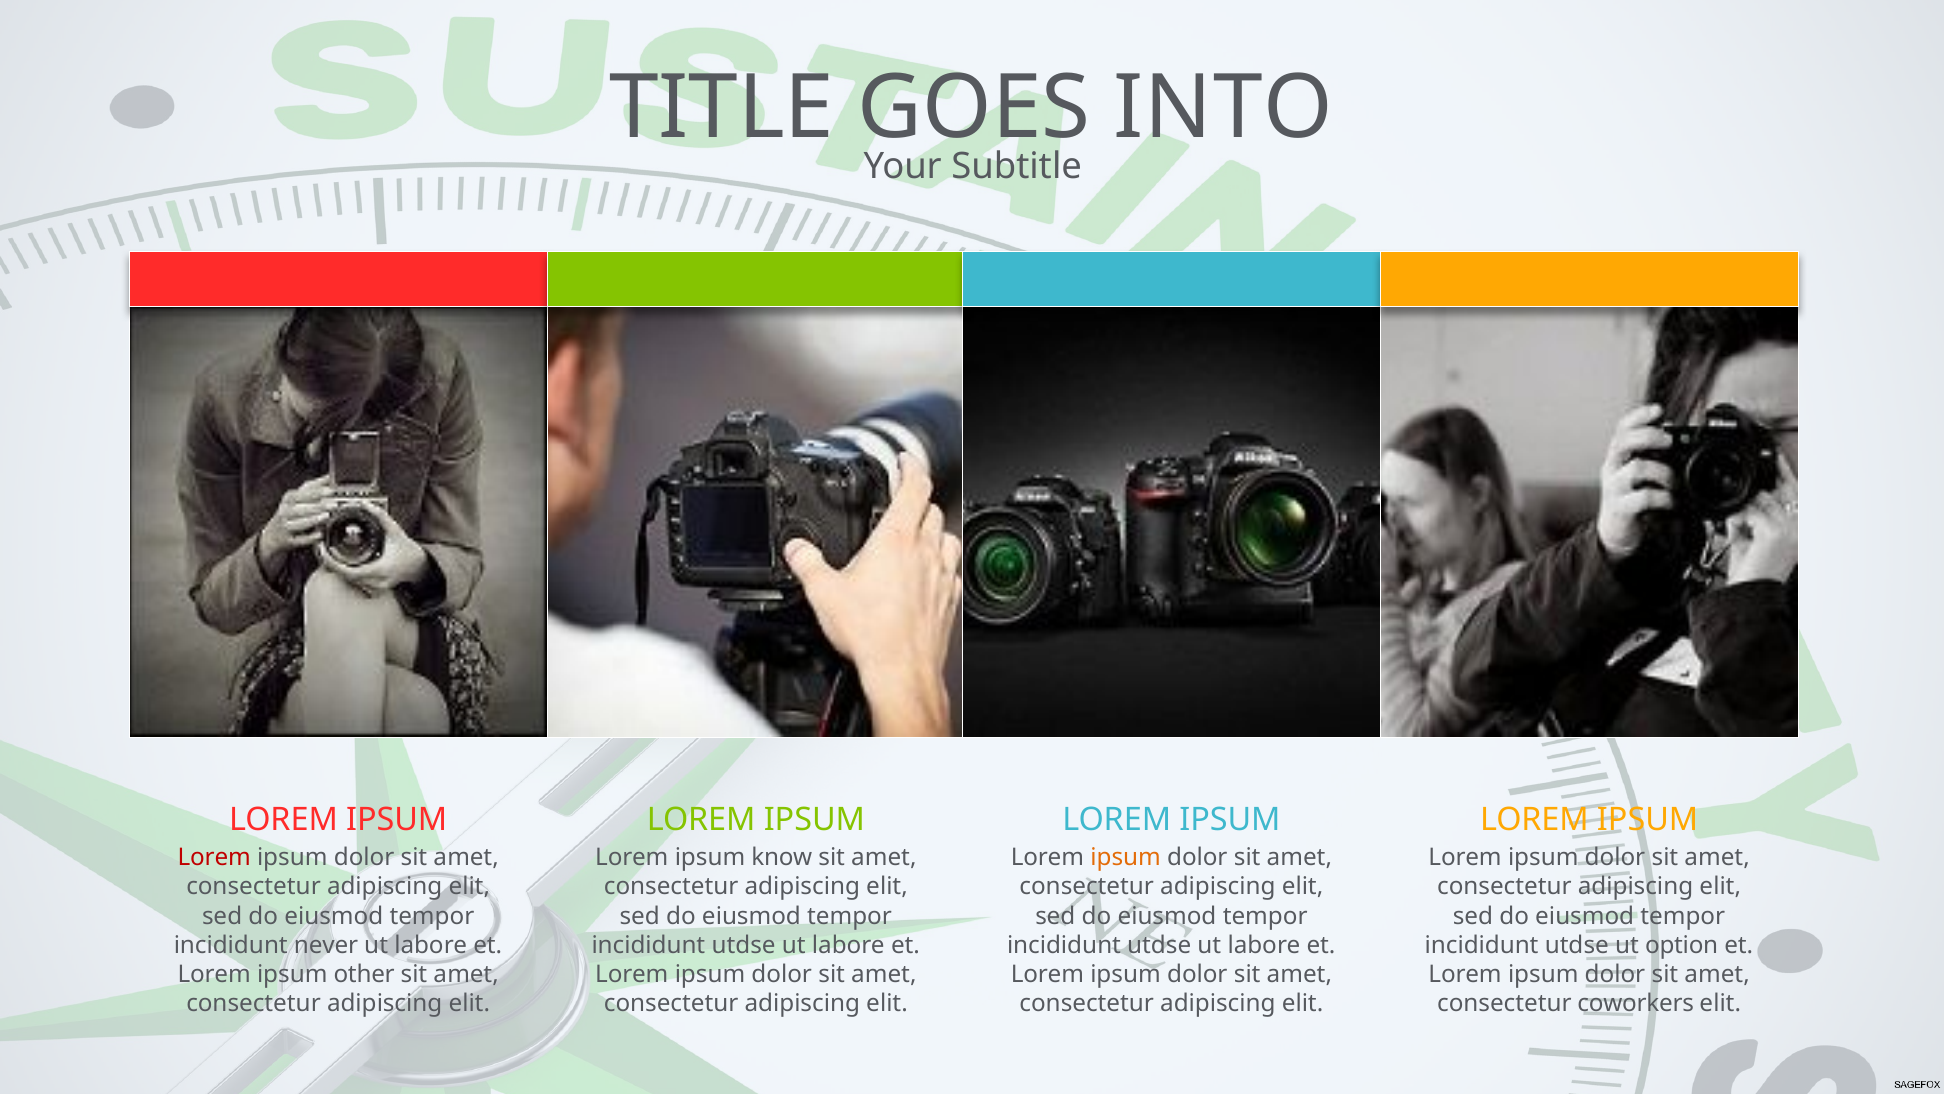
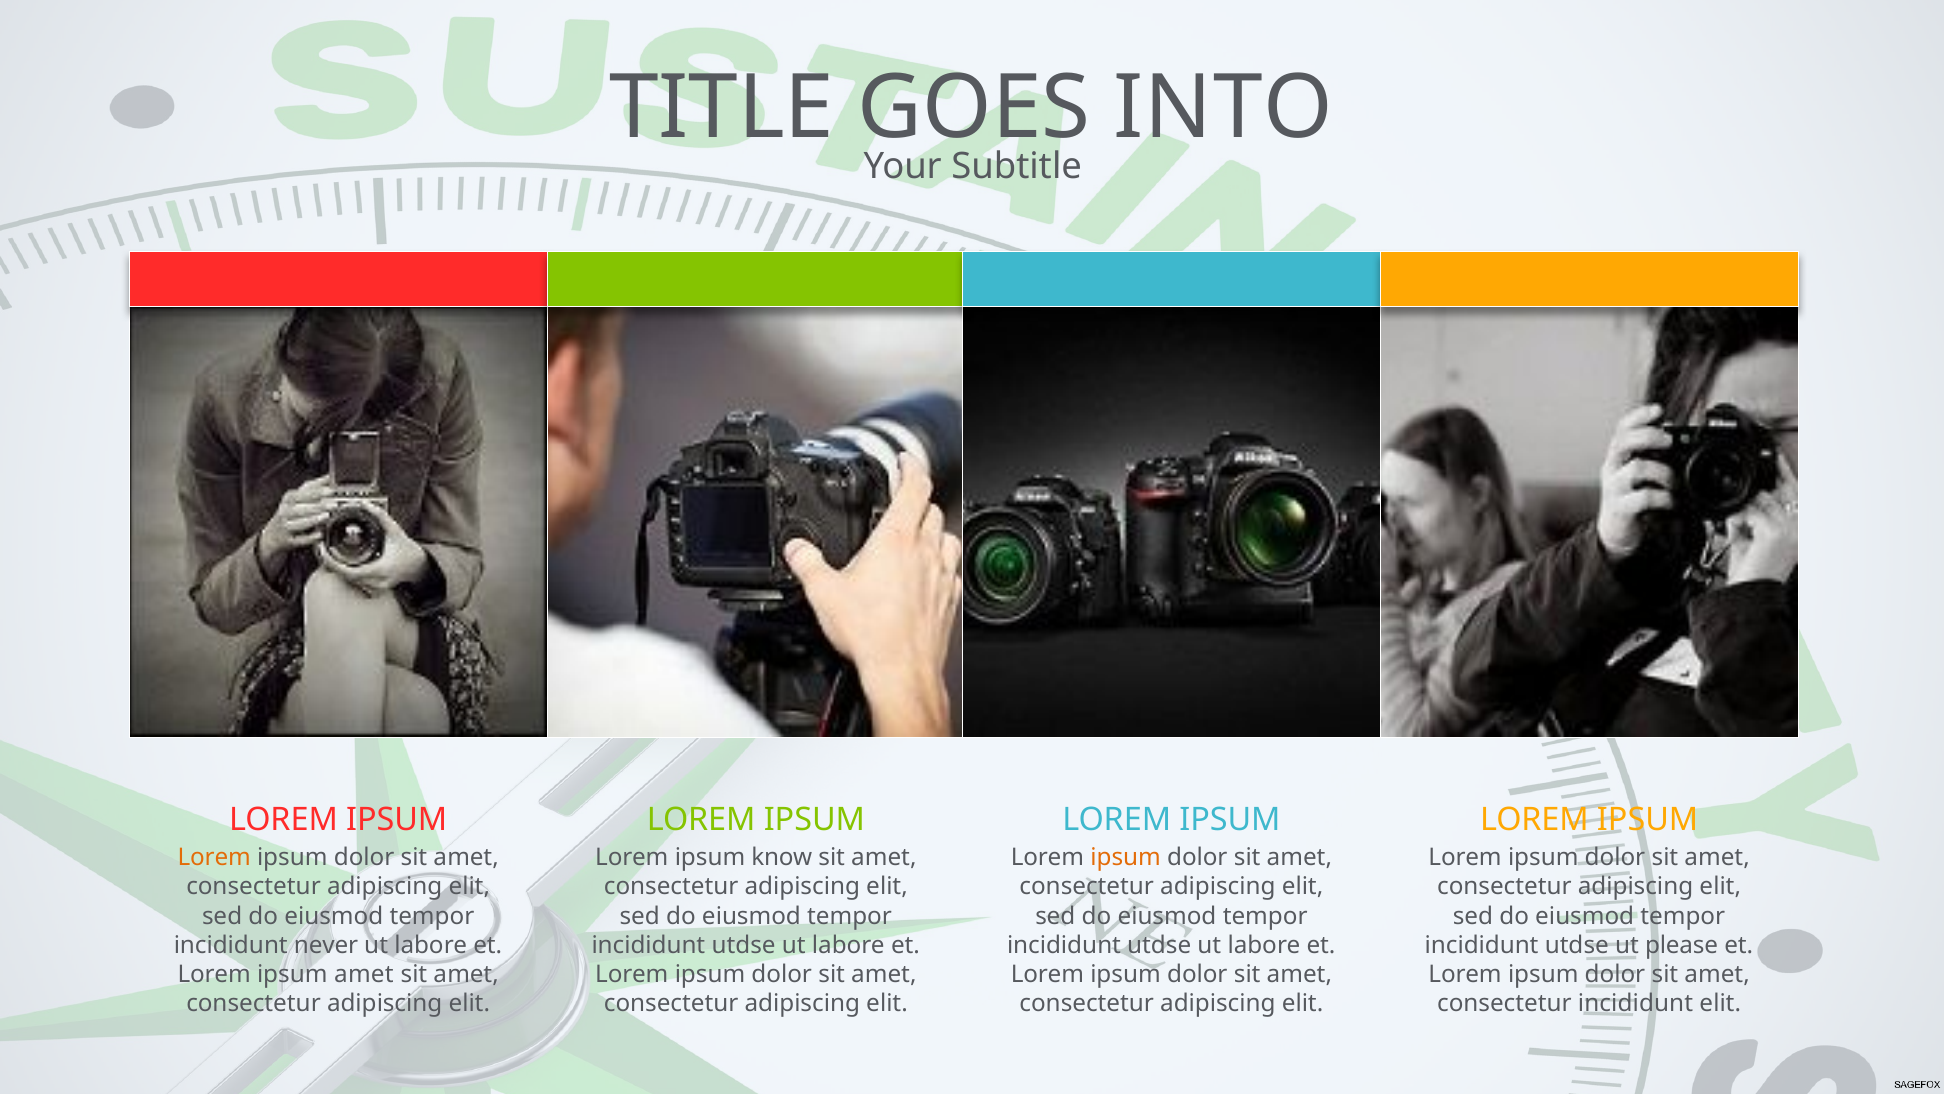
Lorem colour: red -> orange (214, 857)
option: option -> please (1682, 945)
ipsum other: other -> amet (364, 974)
consectetur coworkers: coworkers -> incididunt (1636, 1003)
